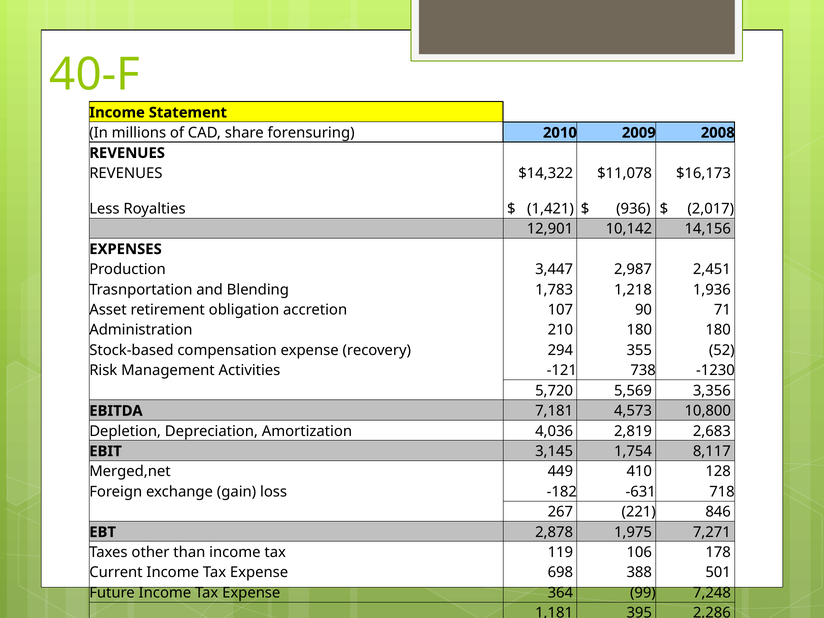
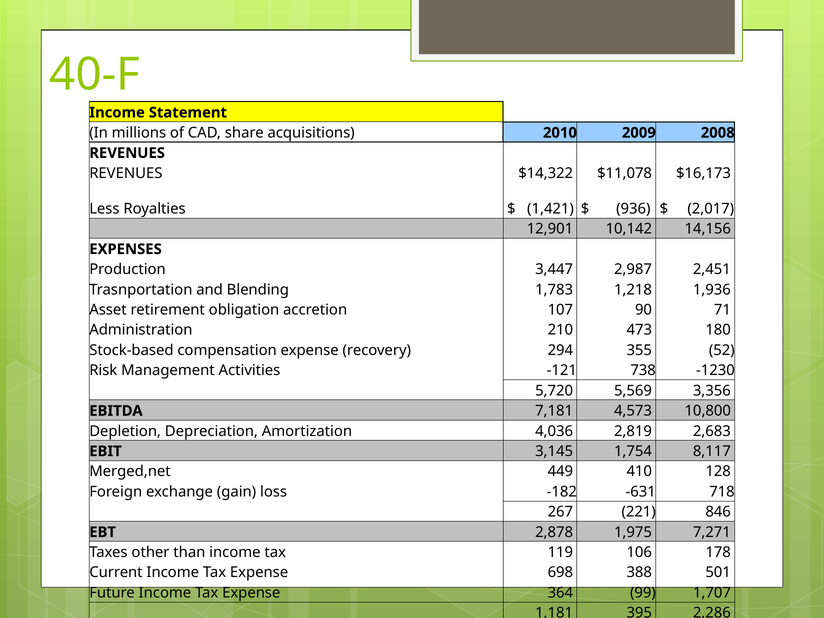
forensuring: forensuring -> acquisitions (311, 133)
210 180: 180 -> 473 (639, 330)
7,248: 7,248 -> 1,707 (712, 593)
